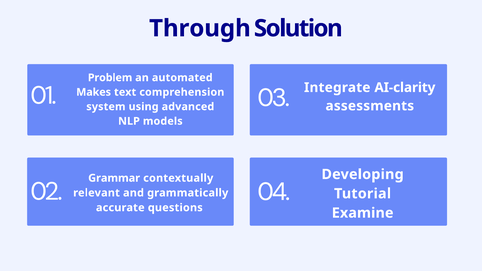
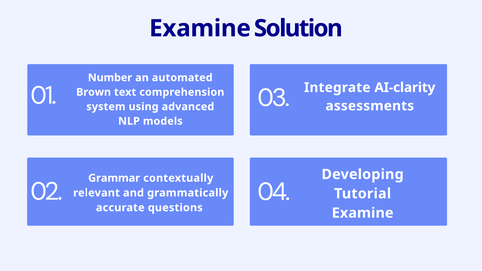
Through: Through -> Examine (200, 28)
Problem: Problem -> Number (110, 78)
Makes: Makes -> Brown (94, 92)
